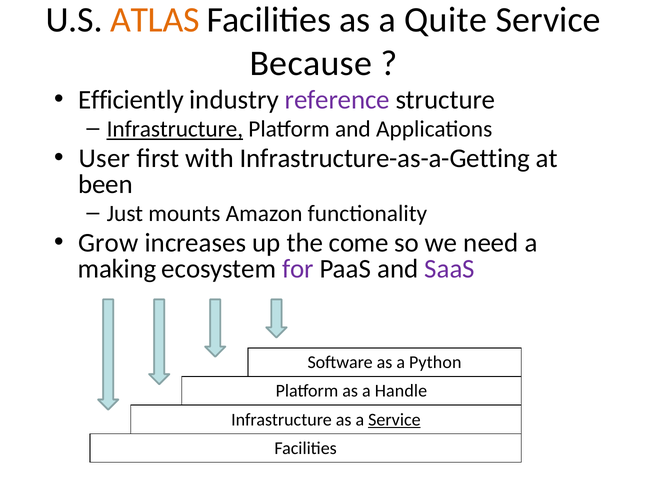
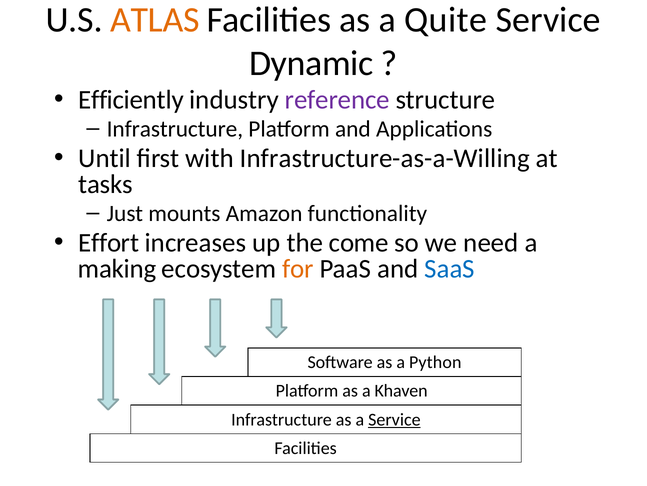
Because: Because -> Dynamic (311, 63)
Infrastructure underline: present -> none (175, 129)
User: User -> Until (105, 158)
Infrastructure-as-a-Getting: Infrastructure-as-a-Getting -> Infrastructure-as-a-Willing (385, 158)
been: been -> tasks (106, 184)
Grow: Grow -> Effort (109, 242)
for colour: purple -> orange (298, 268)
SaaS colour: purple -> blue (450, 268)
Handle: Handle -> Khaven (401, 390)
